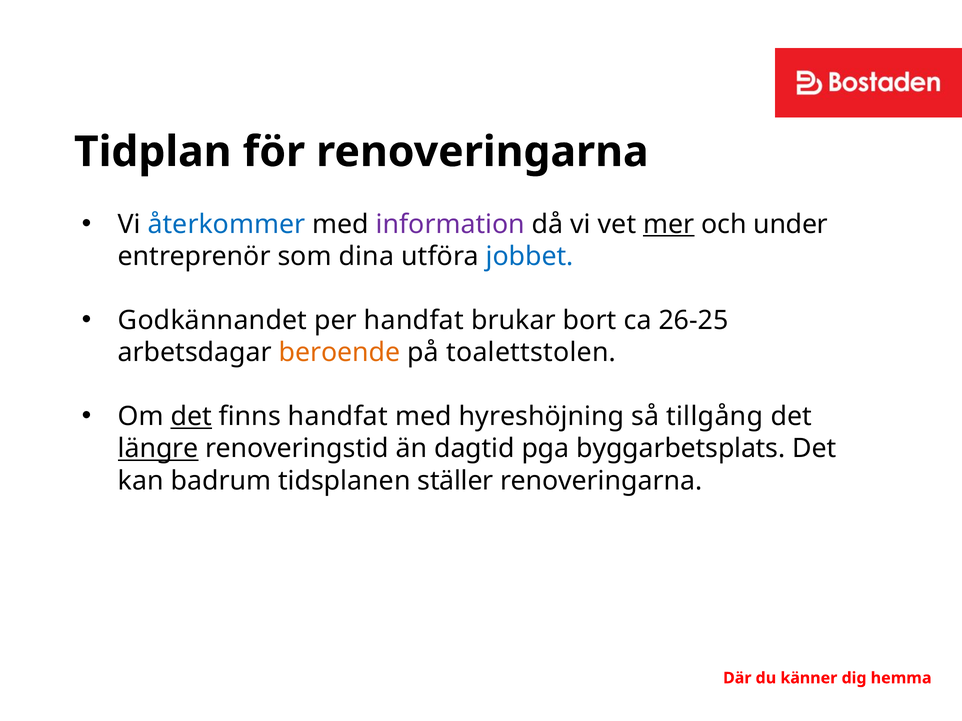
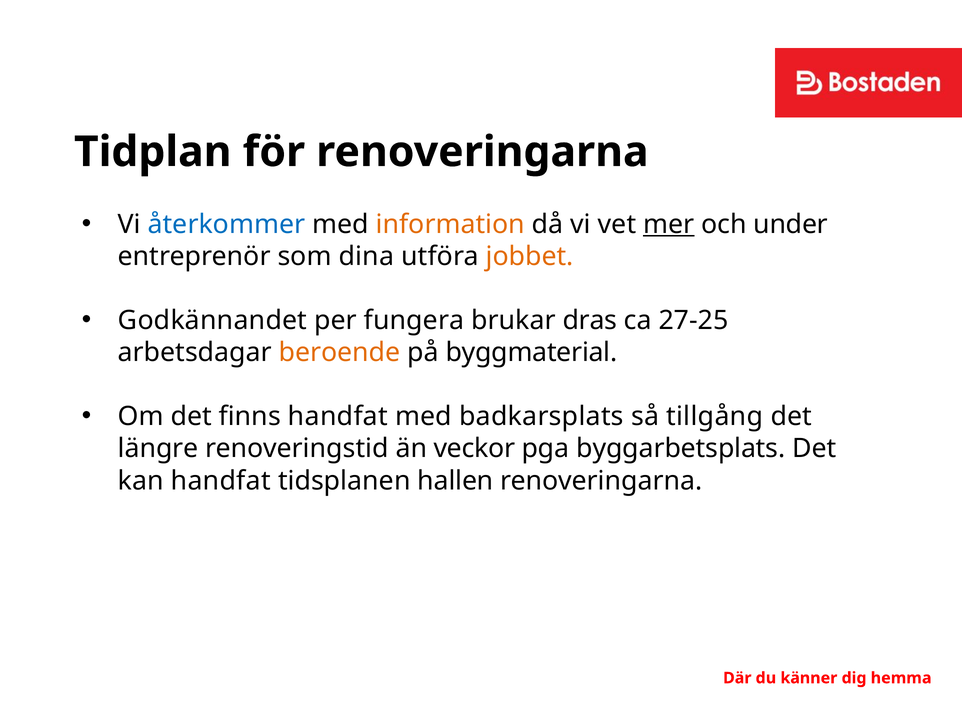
information colour: purple -> orange (450, 224)
jobbet colour: blue -> orange (530, 256)
per handfat: handfat -> fungera (414, 321)
bort: bort -> dras (590, 321)
26-25: 26-25 -> 27-25 (693, 321)
toalettstolen: toalettstolen -> byggmaterial (531, 353)
det underline: present -> none (191, 417)
hyreshöjning: hyreshöjning -> badkarsplats (541, 417)
längre underline: present -> none (158, 449)
dagtid: dagtid -> veckor (474, 449)
kan badrum: badrum -> handfat (221, 481)
ställer: ställer -> hallen (455, 481)
